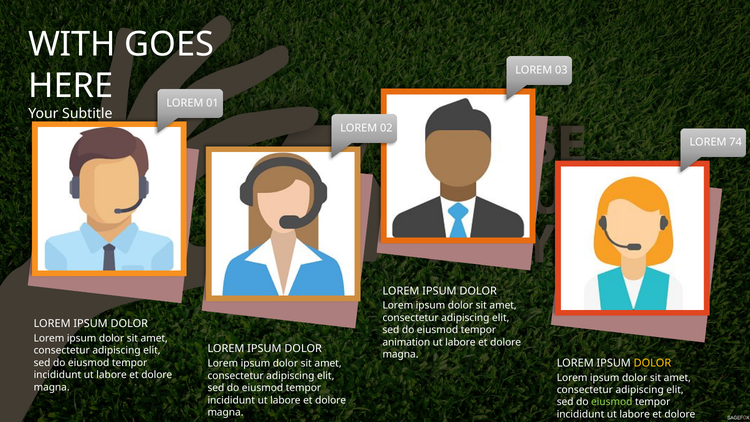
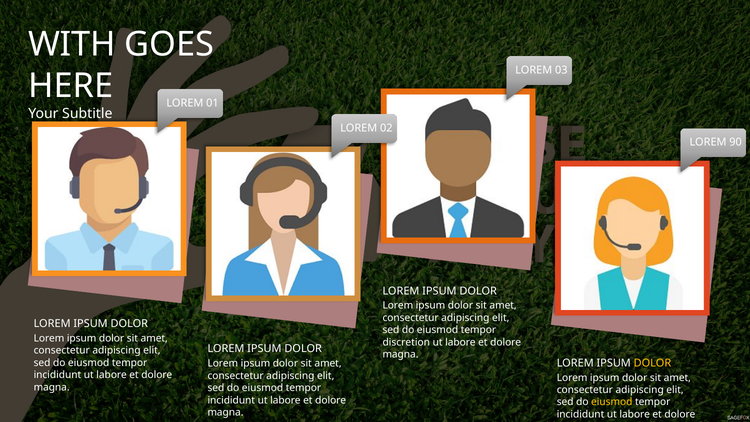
74: 74 -> 90 (736, 142)
animation: animation -> discretion (406, 342)
eiusmod colour: light green -> yellow (612, 402)
